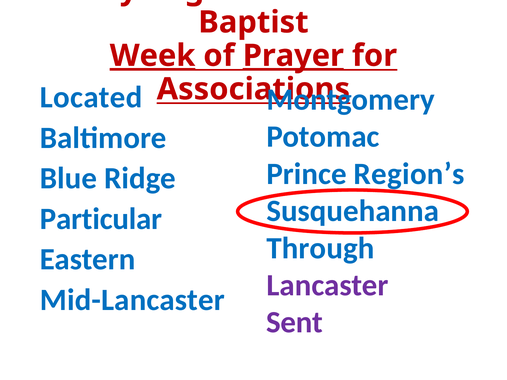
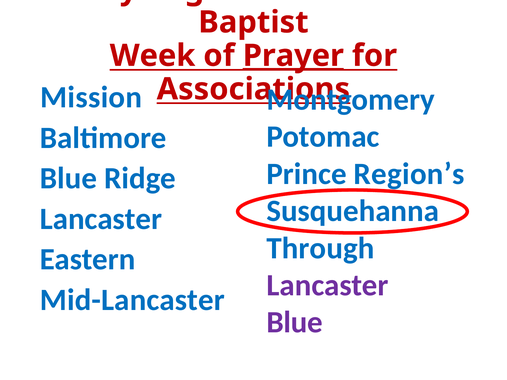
Week underline: present -> none (153, 56)
Located: Located -> Mission (91, 97)
Particular: Particular -> Lancaster (101, 219)
Sent: Sent -> Blue (295, 323)
